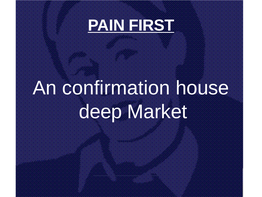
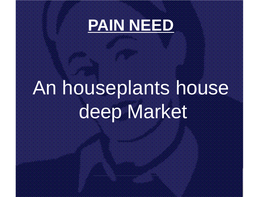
FIRST: FIRST -> NEED (151, 25)
confirmation: confirmation -> houseplants (116, 88)
